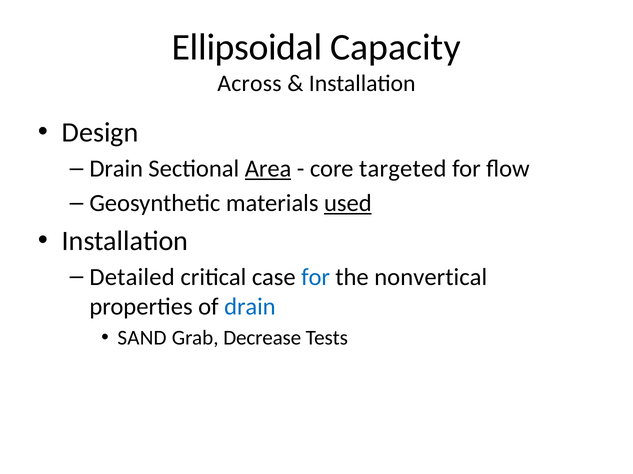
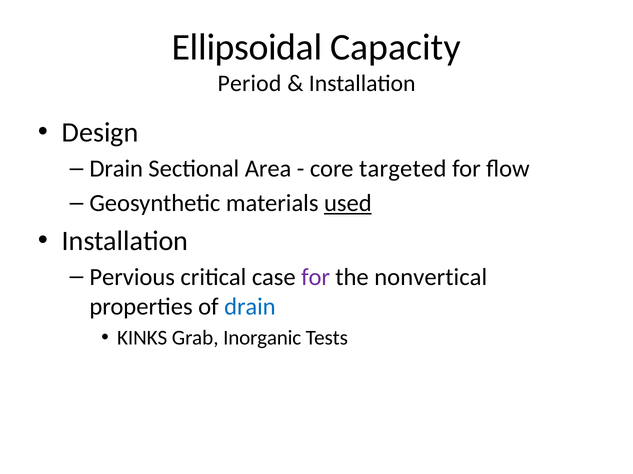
Across: Across -> Period (249, 83)
Area underline: present -> none (268, 169)
Detailed: Detailed -> Pervious (132, 278)
for colour: blue -> purple (316, 278)
SAND: SAND -> KINKS (142, 338)
Decrease: Decrease -> Inorganic (262, 338)
